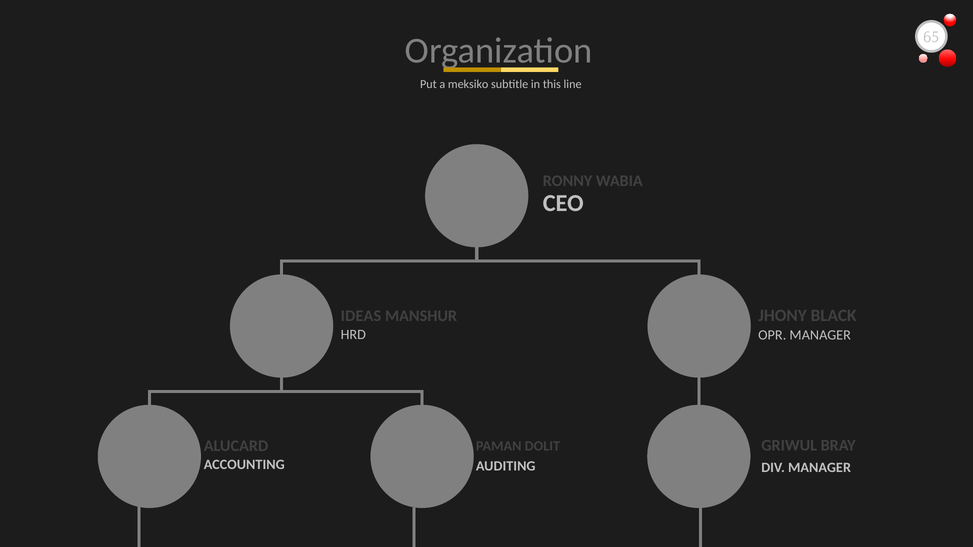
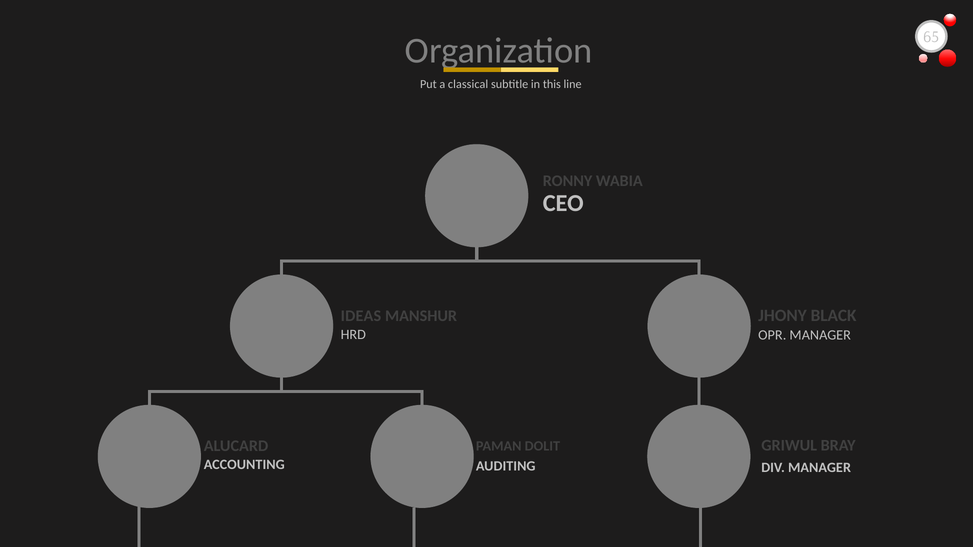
meksiko: meksiko -> classical (468, 85)
